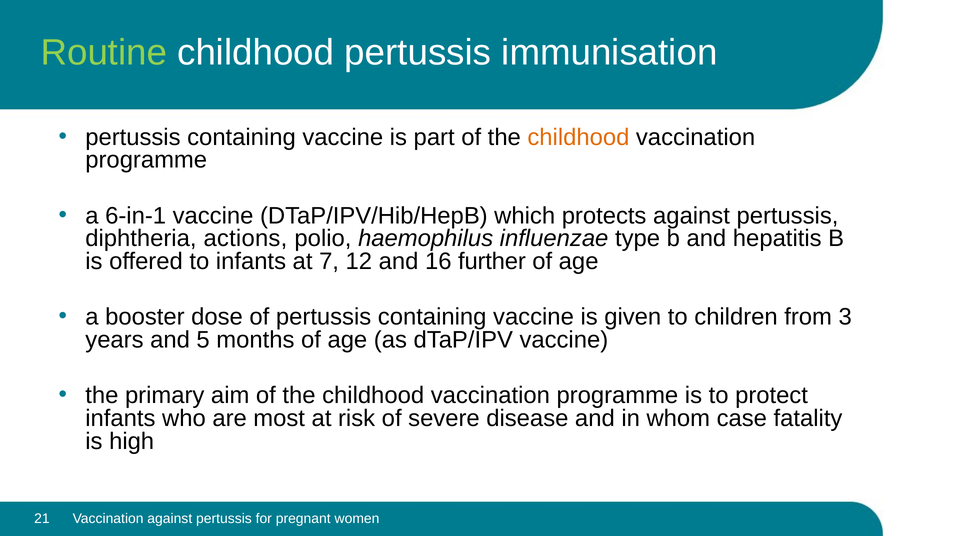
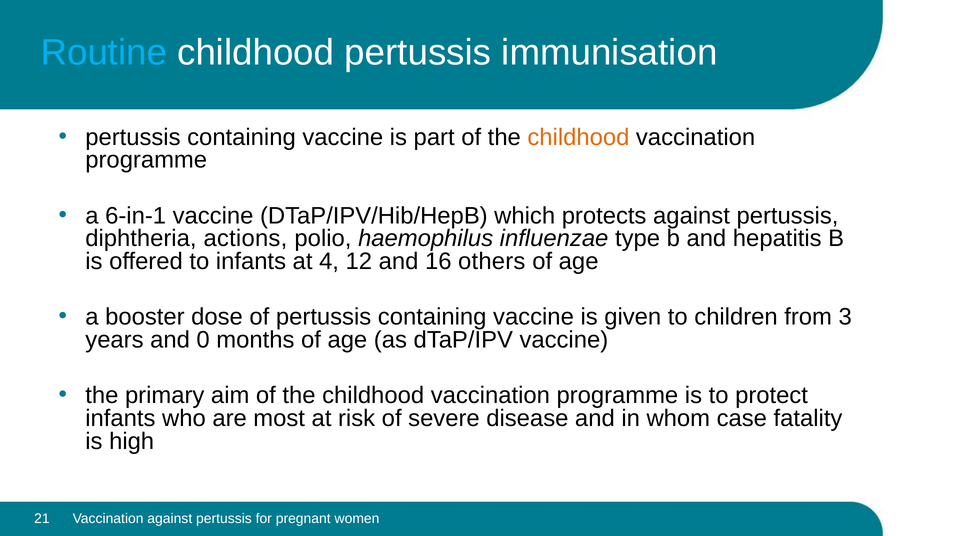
Routine colour: light green -> light blue (104, 53)
7: 7 -> 4 (329, 262)
further: further -> others (492, 262)
5: 5 -> 0 (203, 340)
